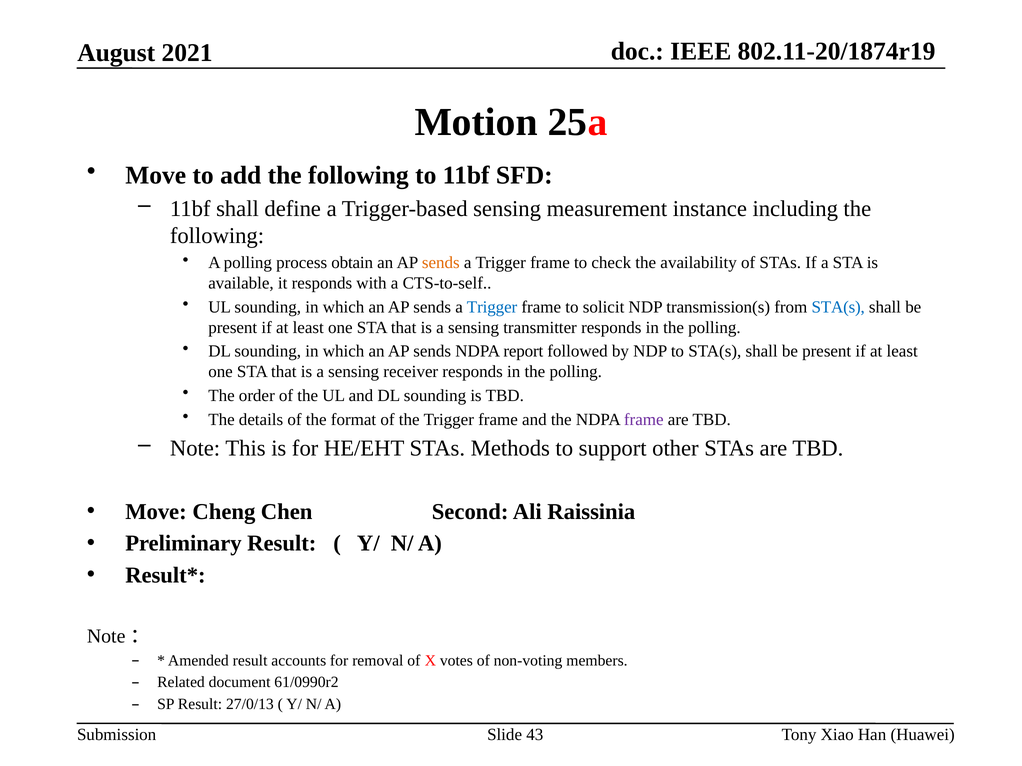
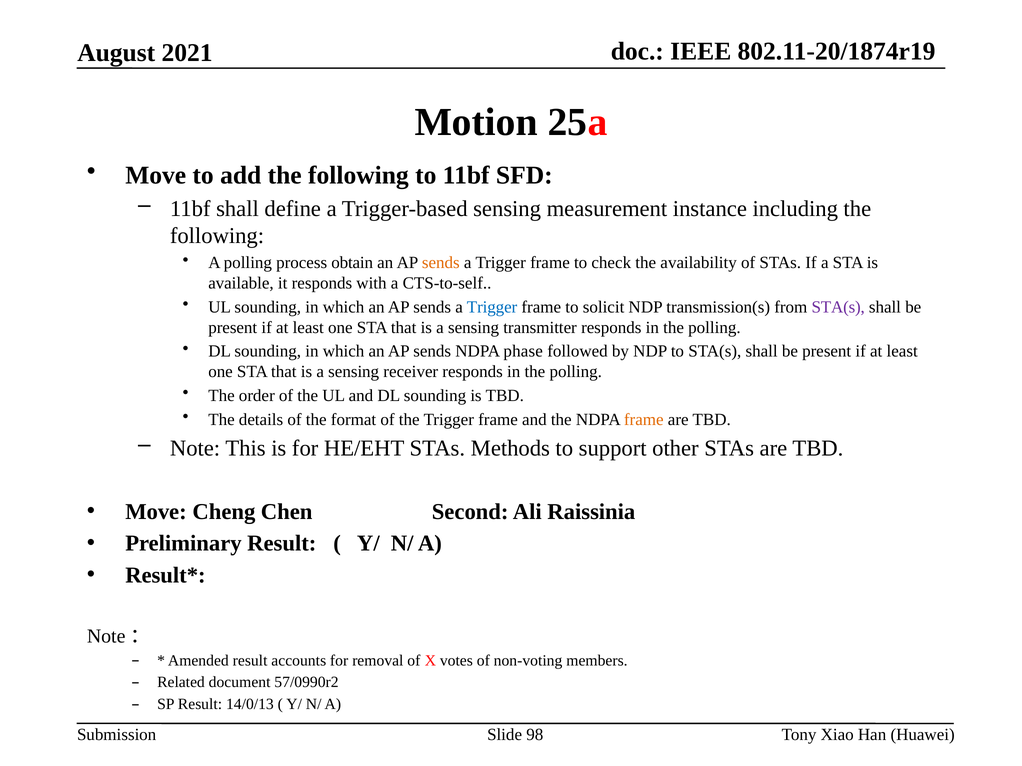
STA(s colour: blue -> purple (838, 307)
report: report -> phase (523, 352)
frame colour: purple -> orange (644, 420)
61/0990r2: 61/0990r2 -> 57/0990r2 (306, 683)
27/0/13: 27/0/13 -> 14/0/13 (250, 705)
43: 43 -> 98 (535, 735)
